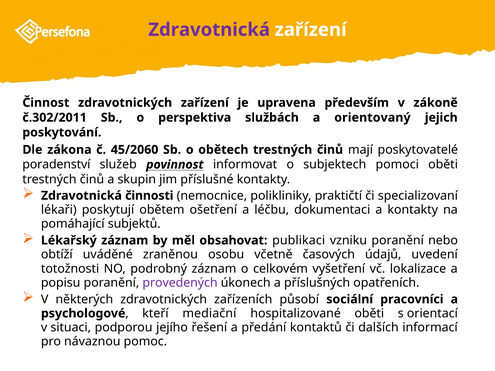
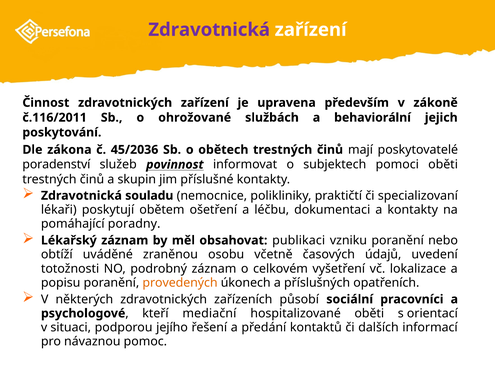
č.302/2011: č.302/2011 -> č.116/2011 (55, 118)
perspektiva: perspektiva -> ohrožované (195, 118)
orientovaný: orientovaný -> behaviorální (373, 118)
45/2060: 45/2060 -> 45/2036 (135, 150)
činnosti: činnosti -> souladu (149, 196)
subjektů: subjektů -> poradny (134, 224)
provedených colour: purple -> orange (180, 283)
